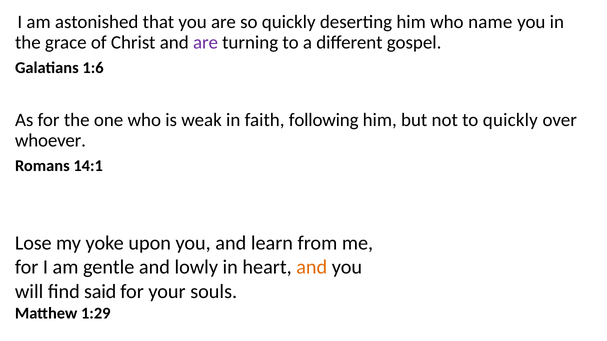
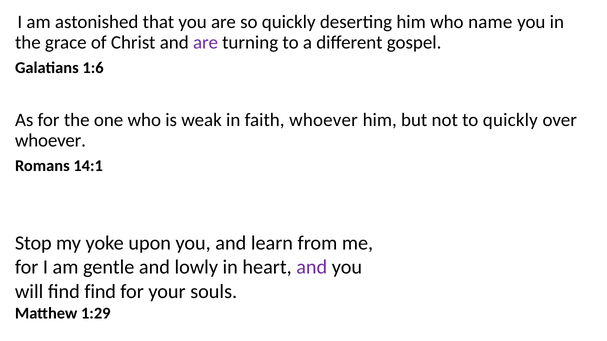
faith following: following -> whoever (323, 120)
Lose: Lose -> Stop (33, 243)
and colour: orange -> purple (312, 267)
find said: said -> find (100, 292)
